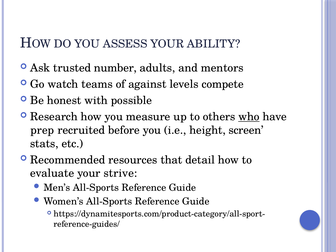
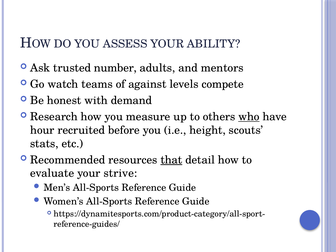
possible: possible -> demand (131, 100)
prep: prep -> hour (42, 130)
screen: screen -> scouts (246, 130)
that underline: none -> present (171, 160)
